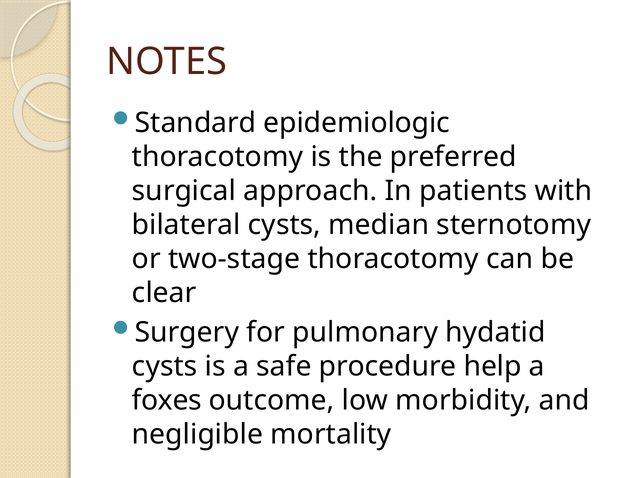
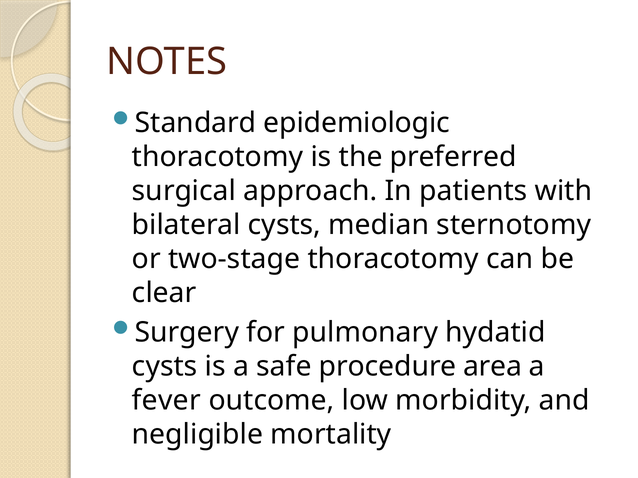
help: help -> area (493, 367)
foxes: foxes -> fever (166, 401)
